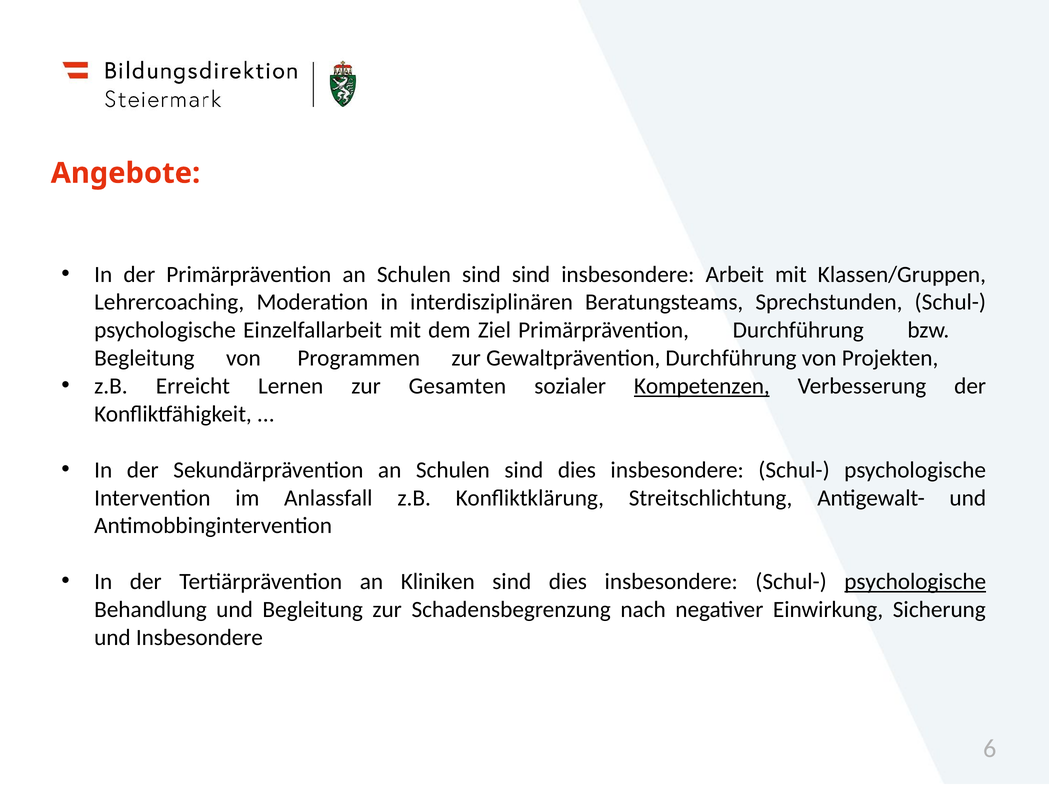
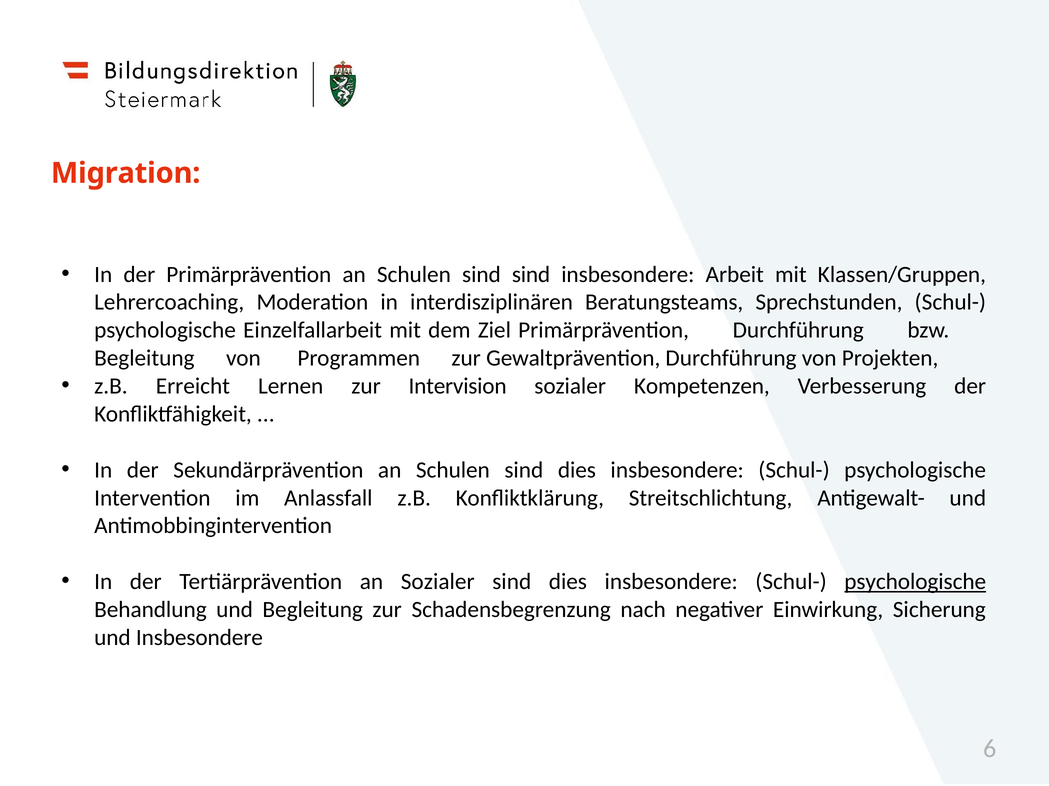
Angebote: Angebote -> Migration (126, 173)
Gesamten: Gesamten -> Intervision (458, 386)
Kompetenzen underline: present -> none (702, 386)
an Kliniken: Kliniken -> Sozialer (438, 582)
